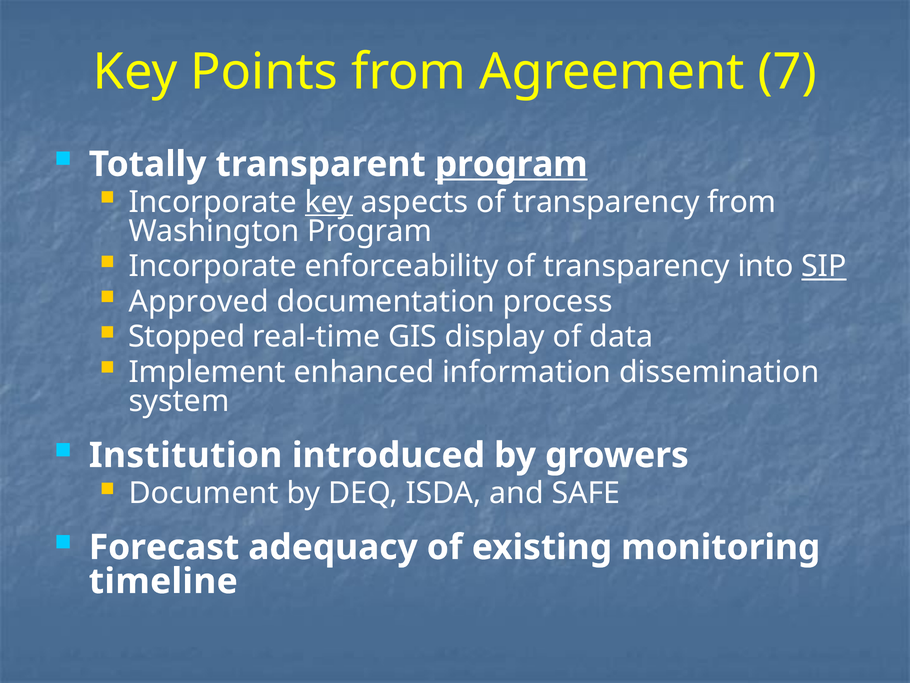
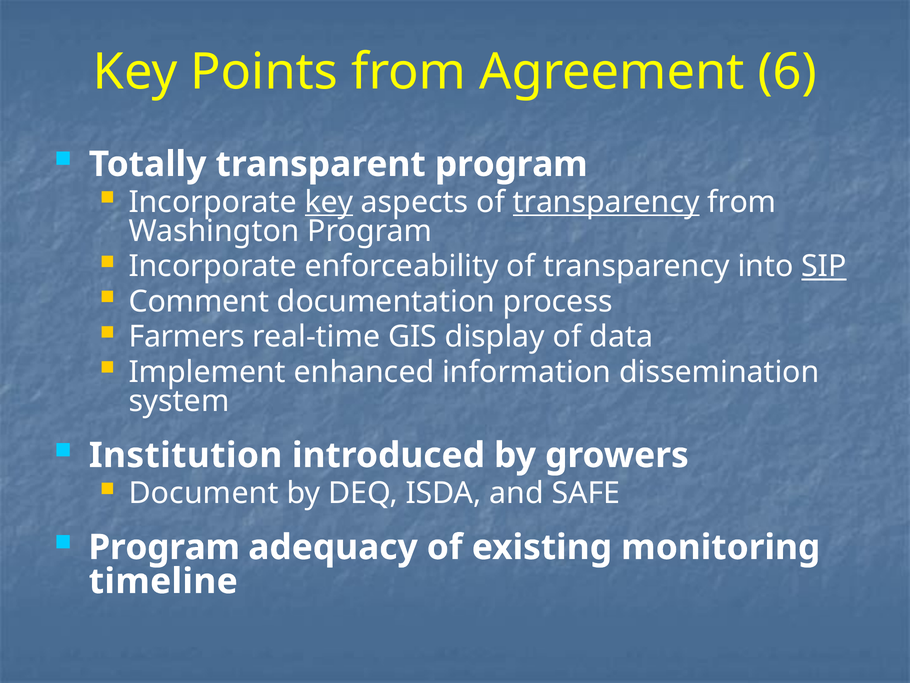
7: 7 -> 6 (787, 72)
program underline: present -> none (511, 164)
transparency underline: none -> present (606, 202)
Approved: Approved -> Comment (199, 301)
Stopped: Stopped -> Farmers (187, 337)
Forecast: Forecast -> Program (164, 547)
